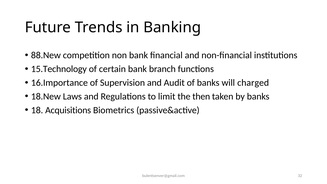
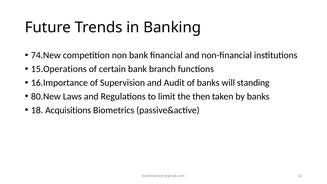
88.New: 88.New -> 74.New (46, 55)
15.Technology: 15.Technology -> 15.Operations (59, 69)
charged: charged -> standing (253, 83)
18.New: 18.New -> 80.New (46, 96)
